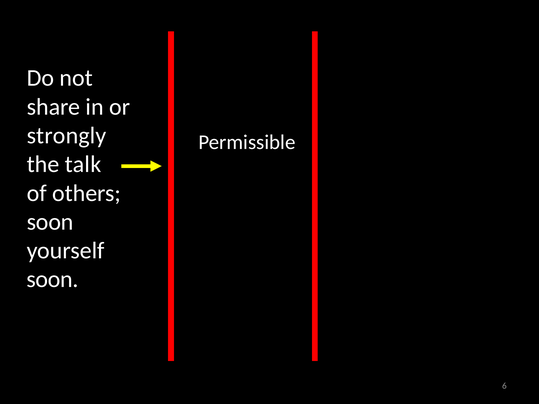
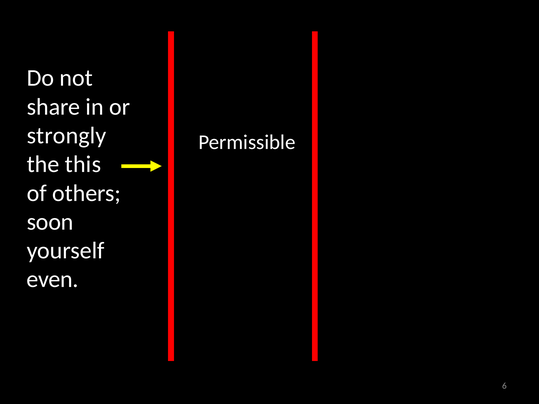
talk: talk -> this (83, 164)
soon: soon -> even (52, 280)
